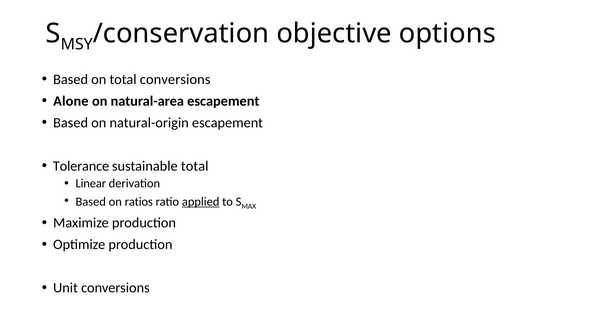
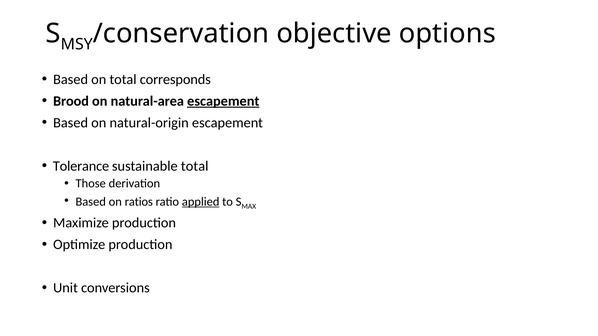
total conversions: conversions -> corresponds (175, 79)
Alone: Alone -> Brood (71, 101)
escapement underline: none -> present (223, 101)
Linear: Linear -> Those (91, 184)
